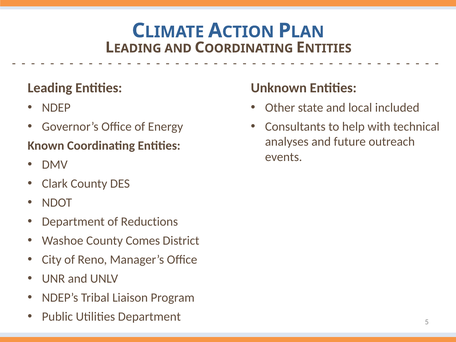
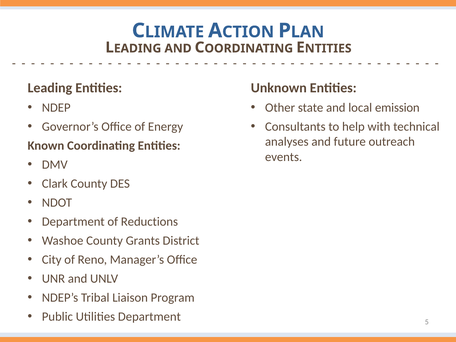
included: included -> emission (397, 108)
Comes: Comes -> Grants (143, 241)
